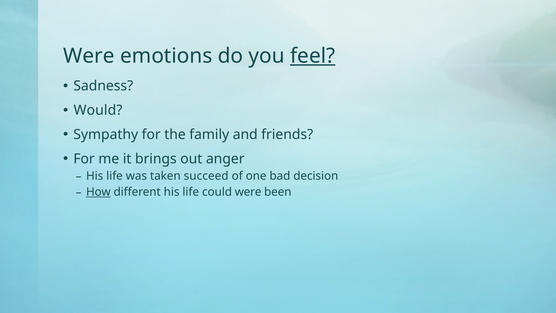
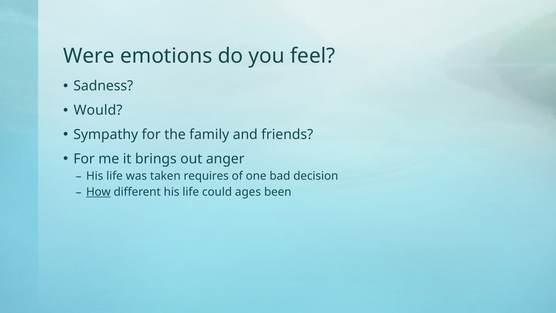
feel underline: present -> none (313, 56)
succeed: succeed -> requires (206, 176)
could were: were -> ages (248, 192)
